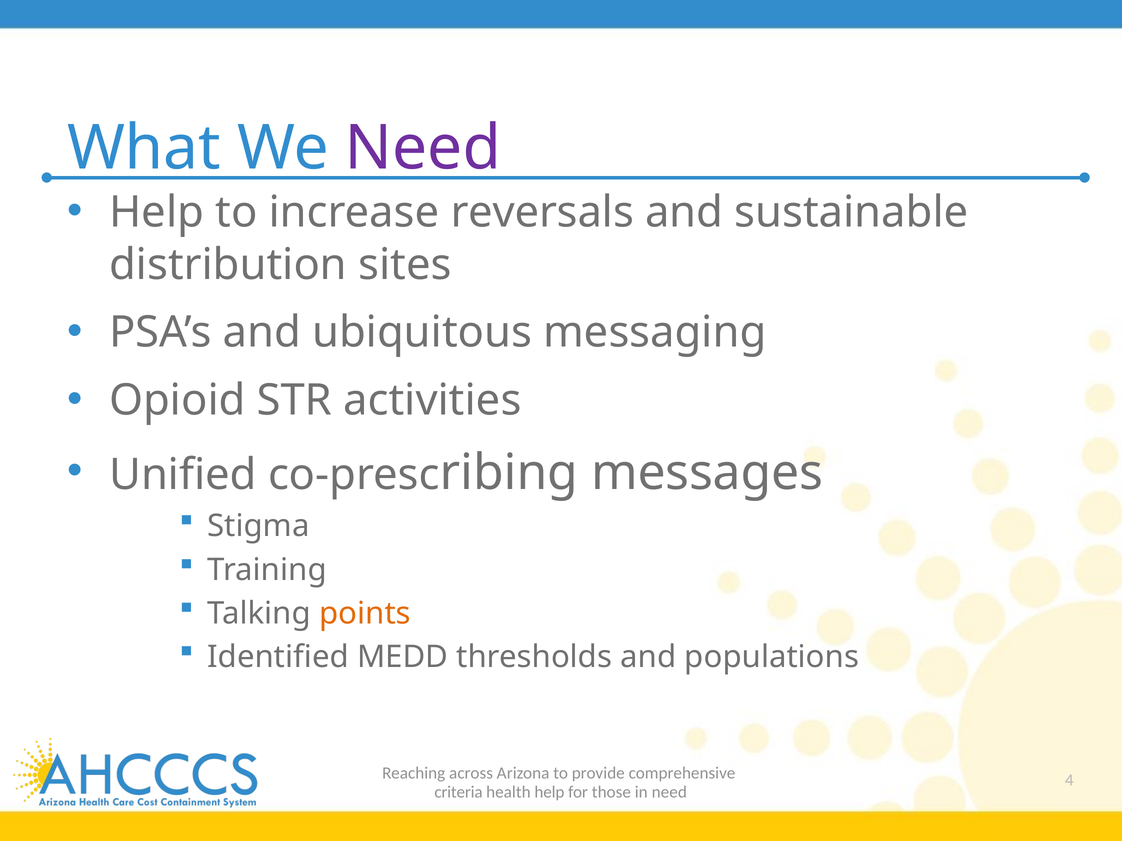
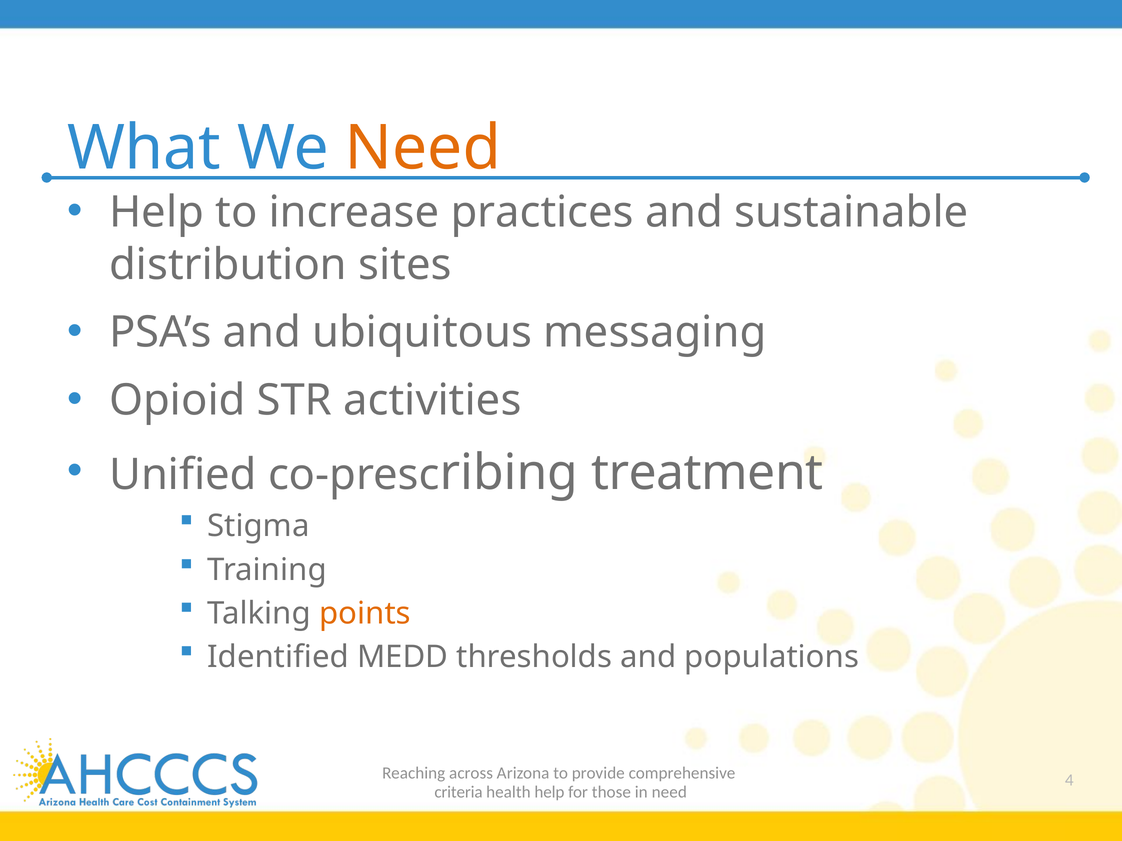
Need colour: purple -> orange (423, 148)
reversals: reversals -> practices (542, 212)
messages: messages -> treatment (707, 473)
